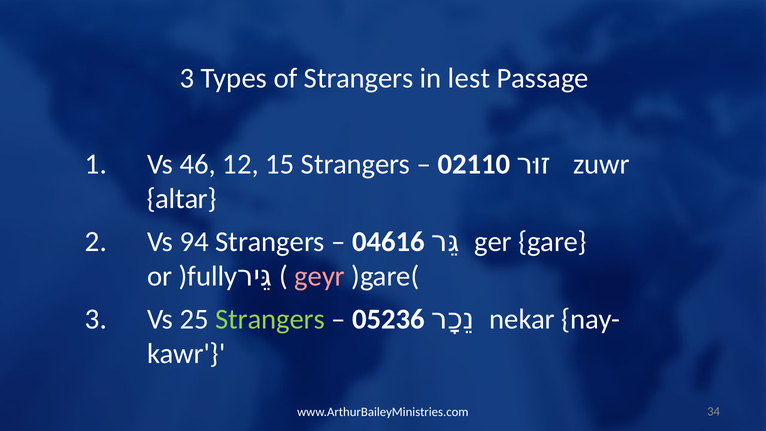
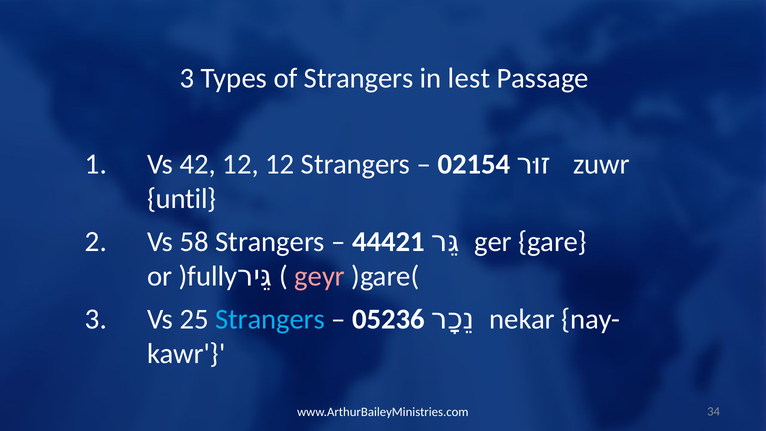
46: 46 -> 42 (198, 164)
12 15: 15 -> 12 (280, 164)
02110: 02110 -> 02154 (474, 164)
altar: altar -> until (182, 199)
94: 94 -> 58 (194, 242)
04616: 04616 -> 44421 (388, 242)
Strangers colour: light green -> light blue (270, 319)
